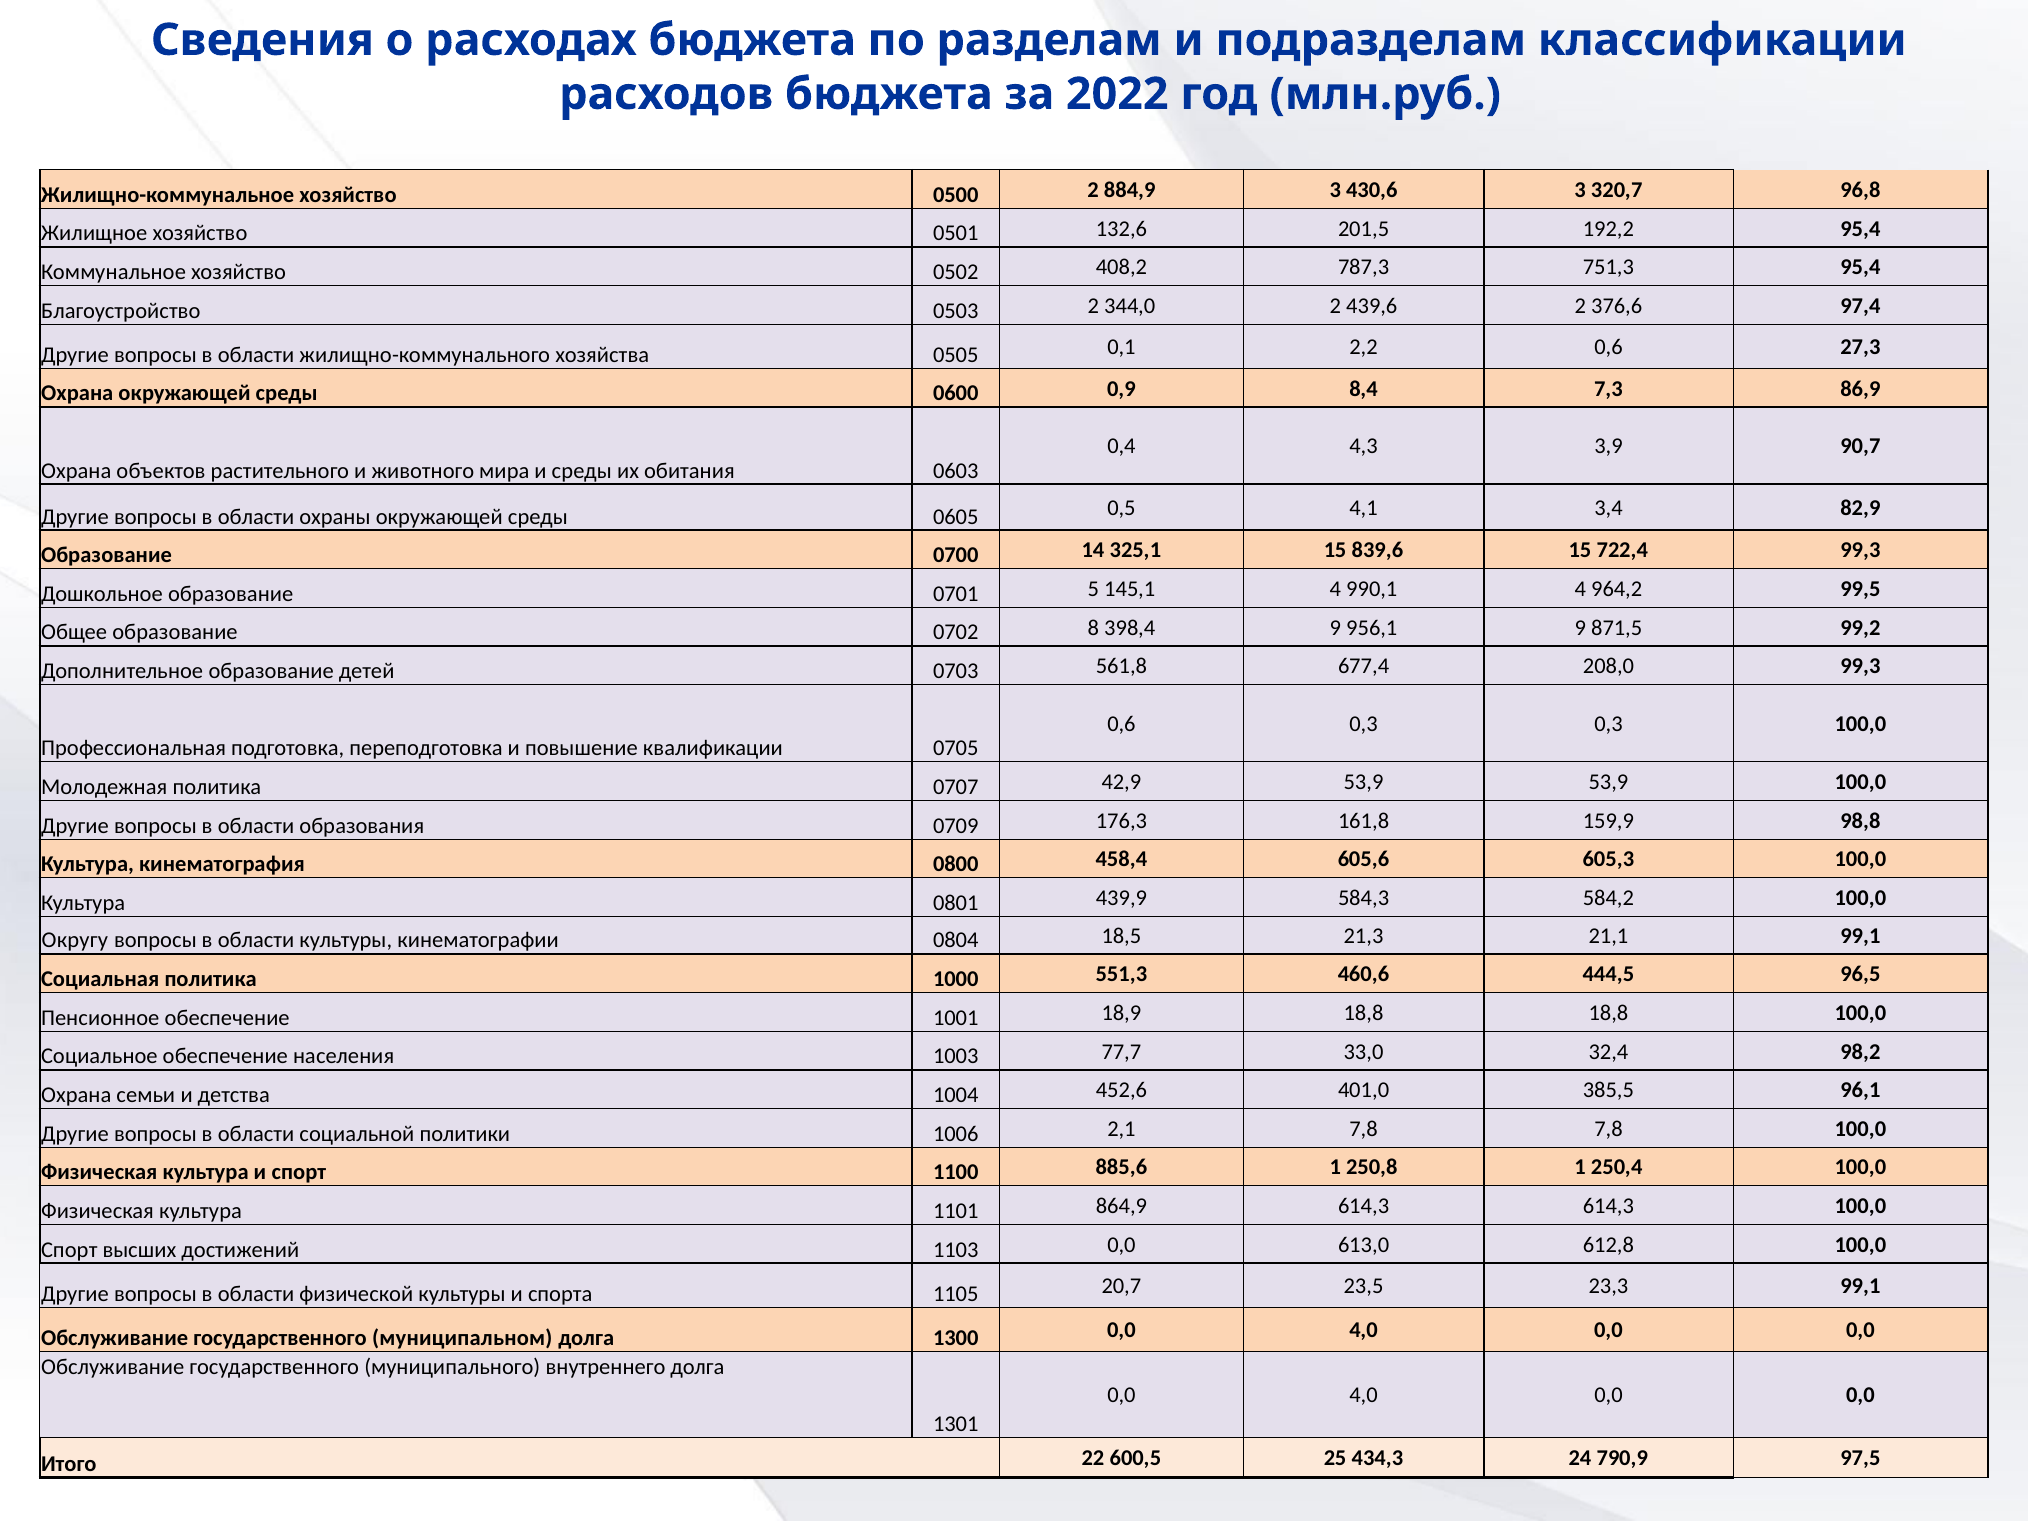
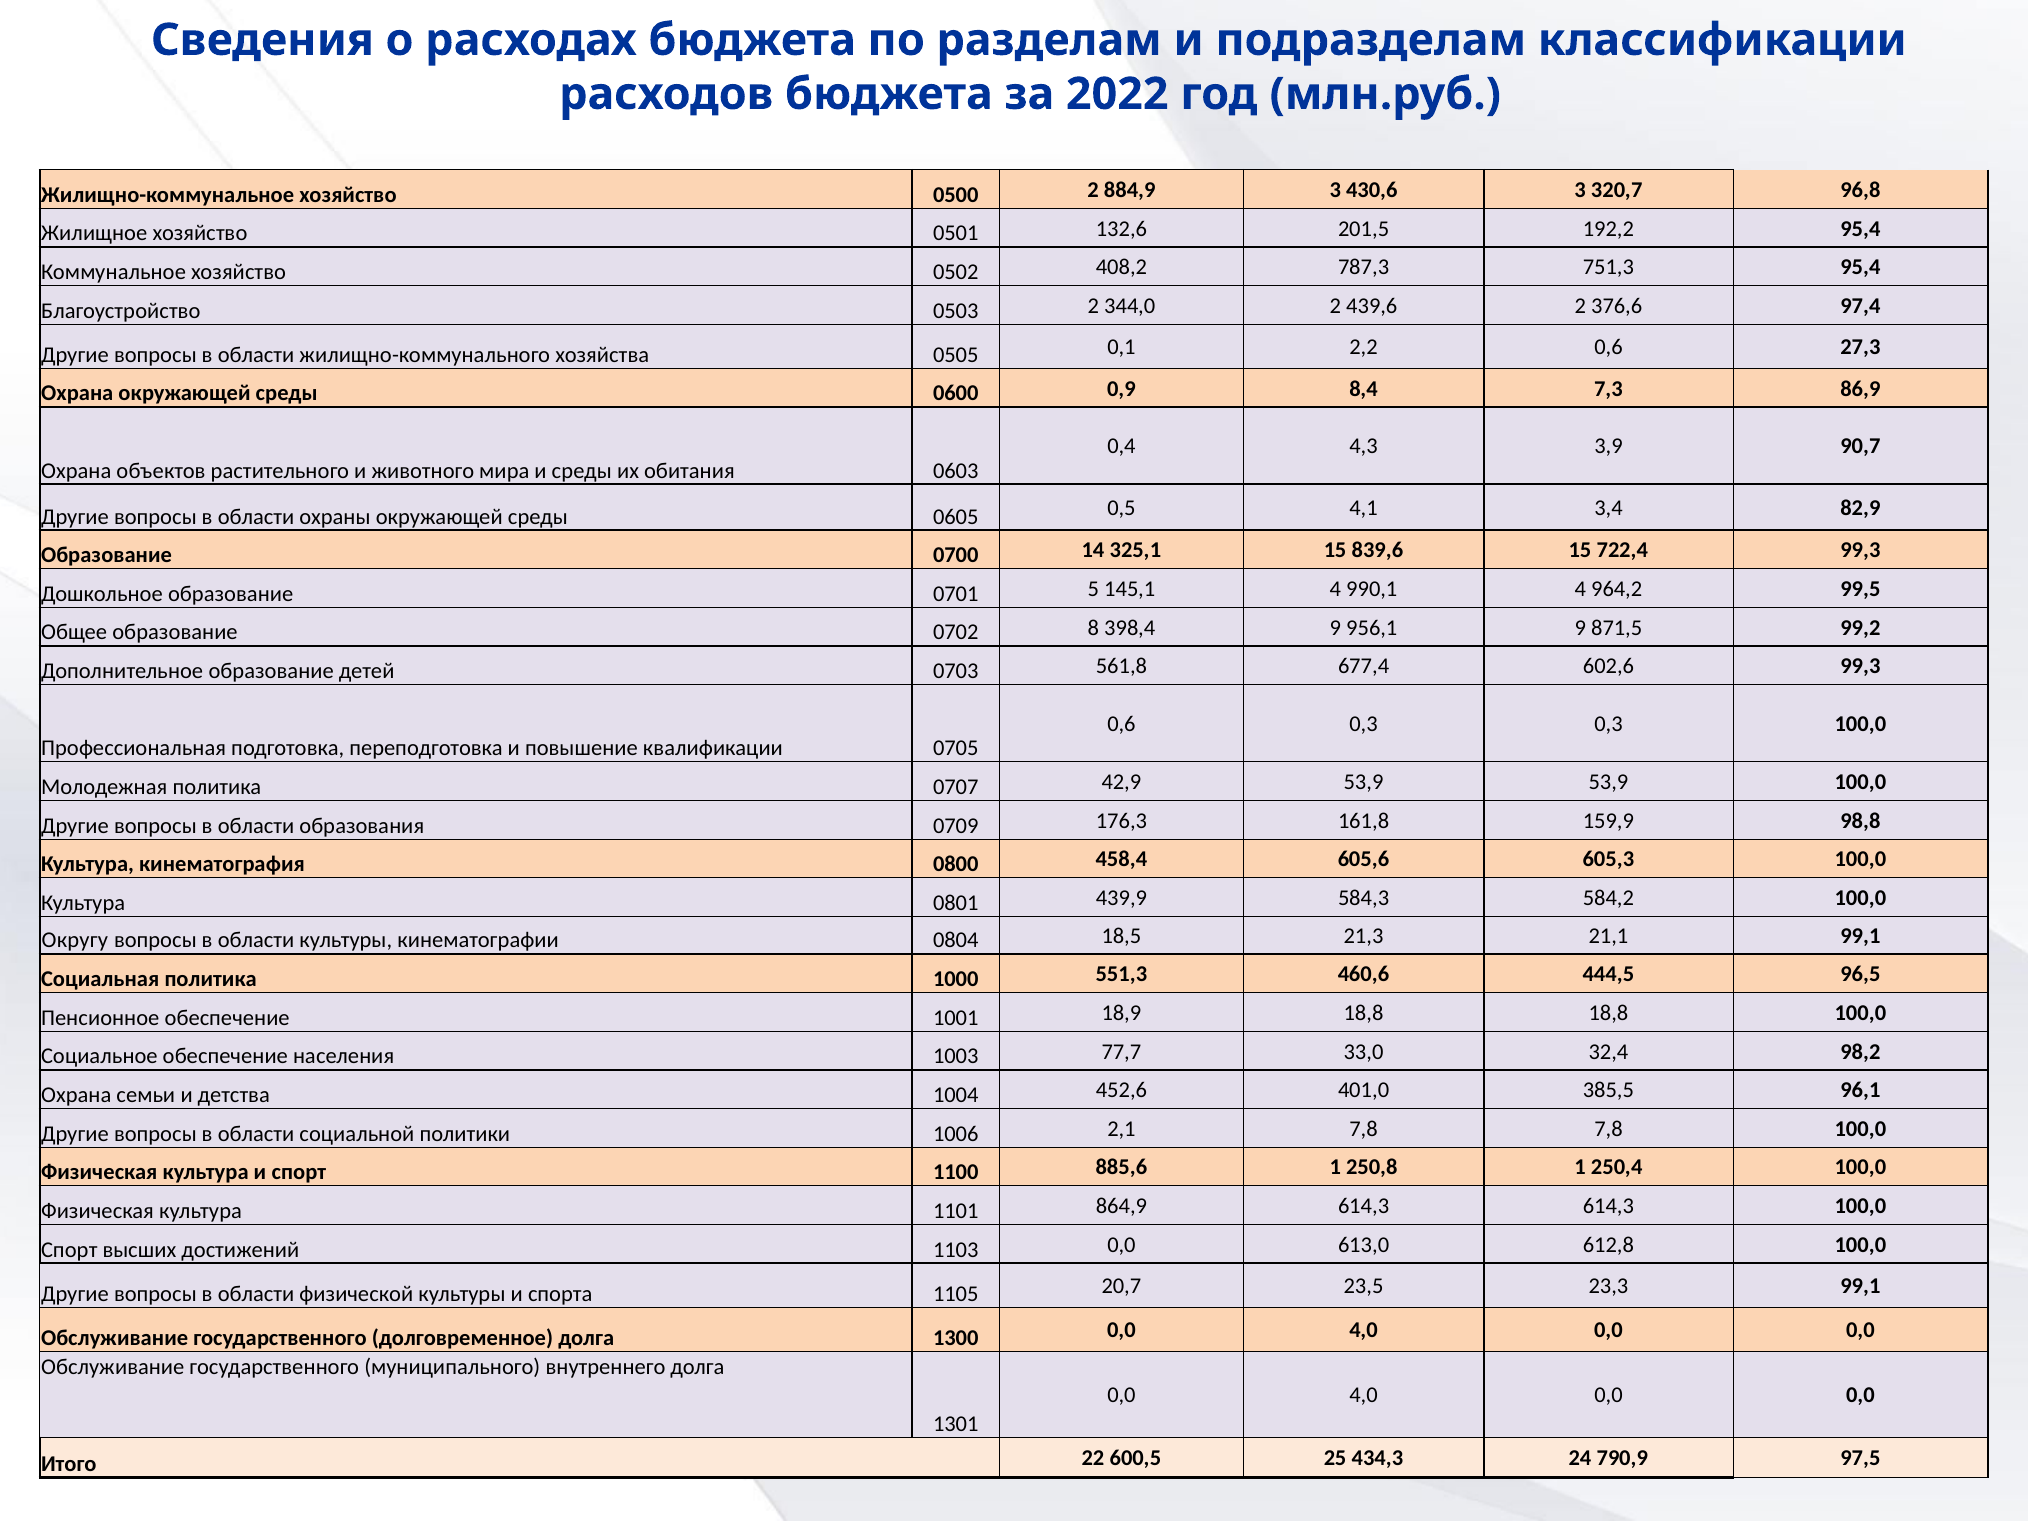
208,0: 208,0 -> 602,6 (1608, 666)
муниципальном: муниципальном -> долговременное (462, 1338)
